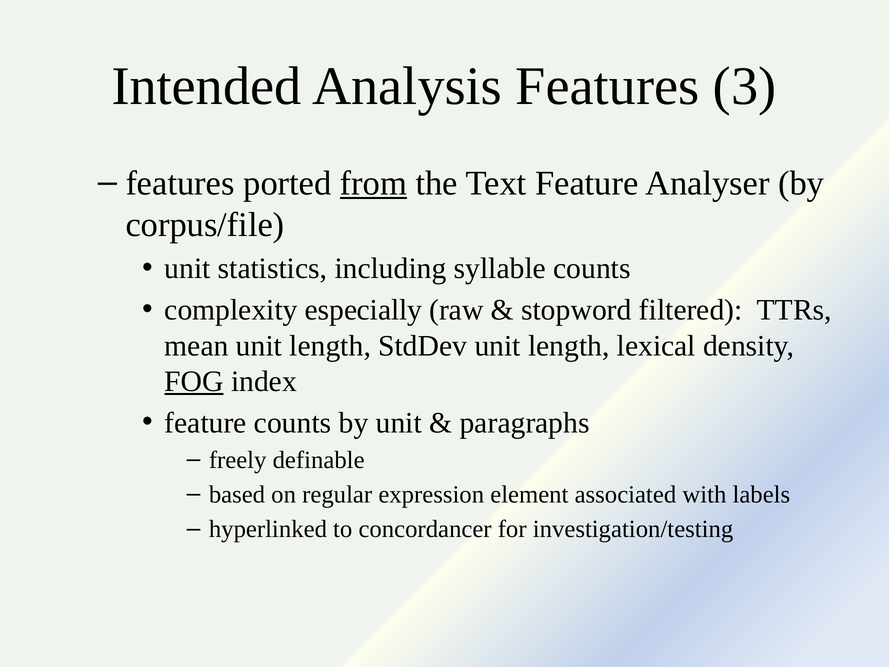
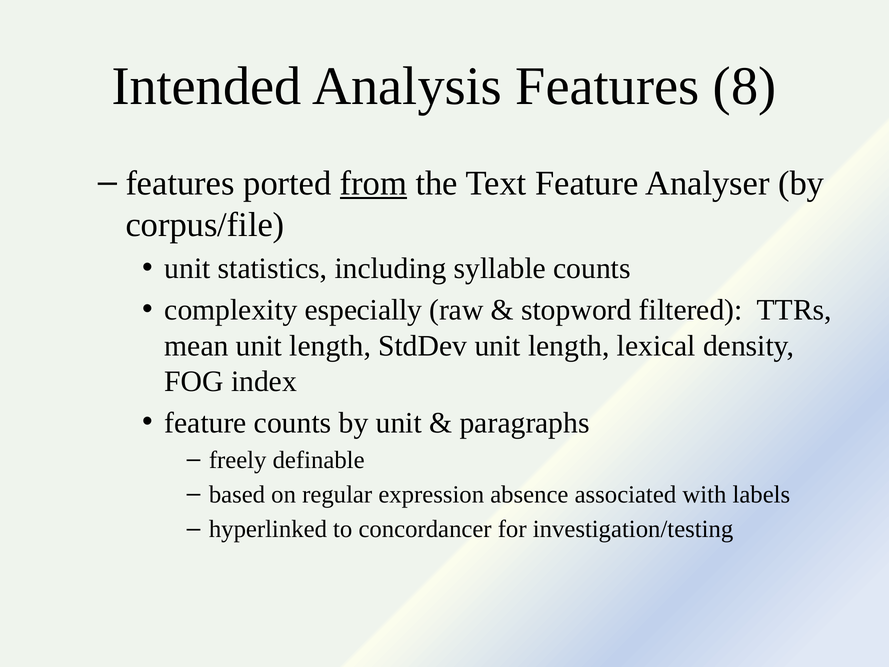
3: 3 -> 8 (745, 86)
FOG underline: present -> none (194, 381)
element: element -> absence (529, 495)
